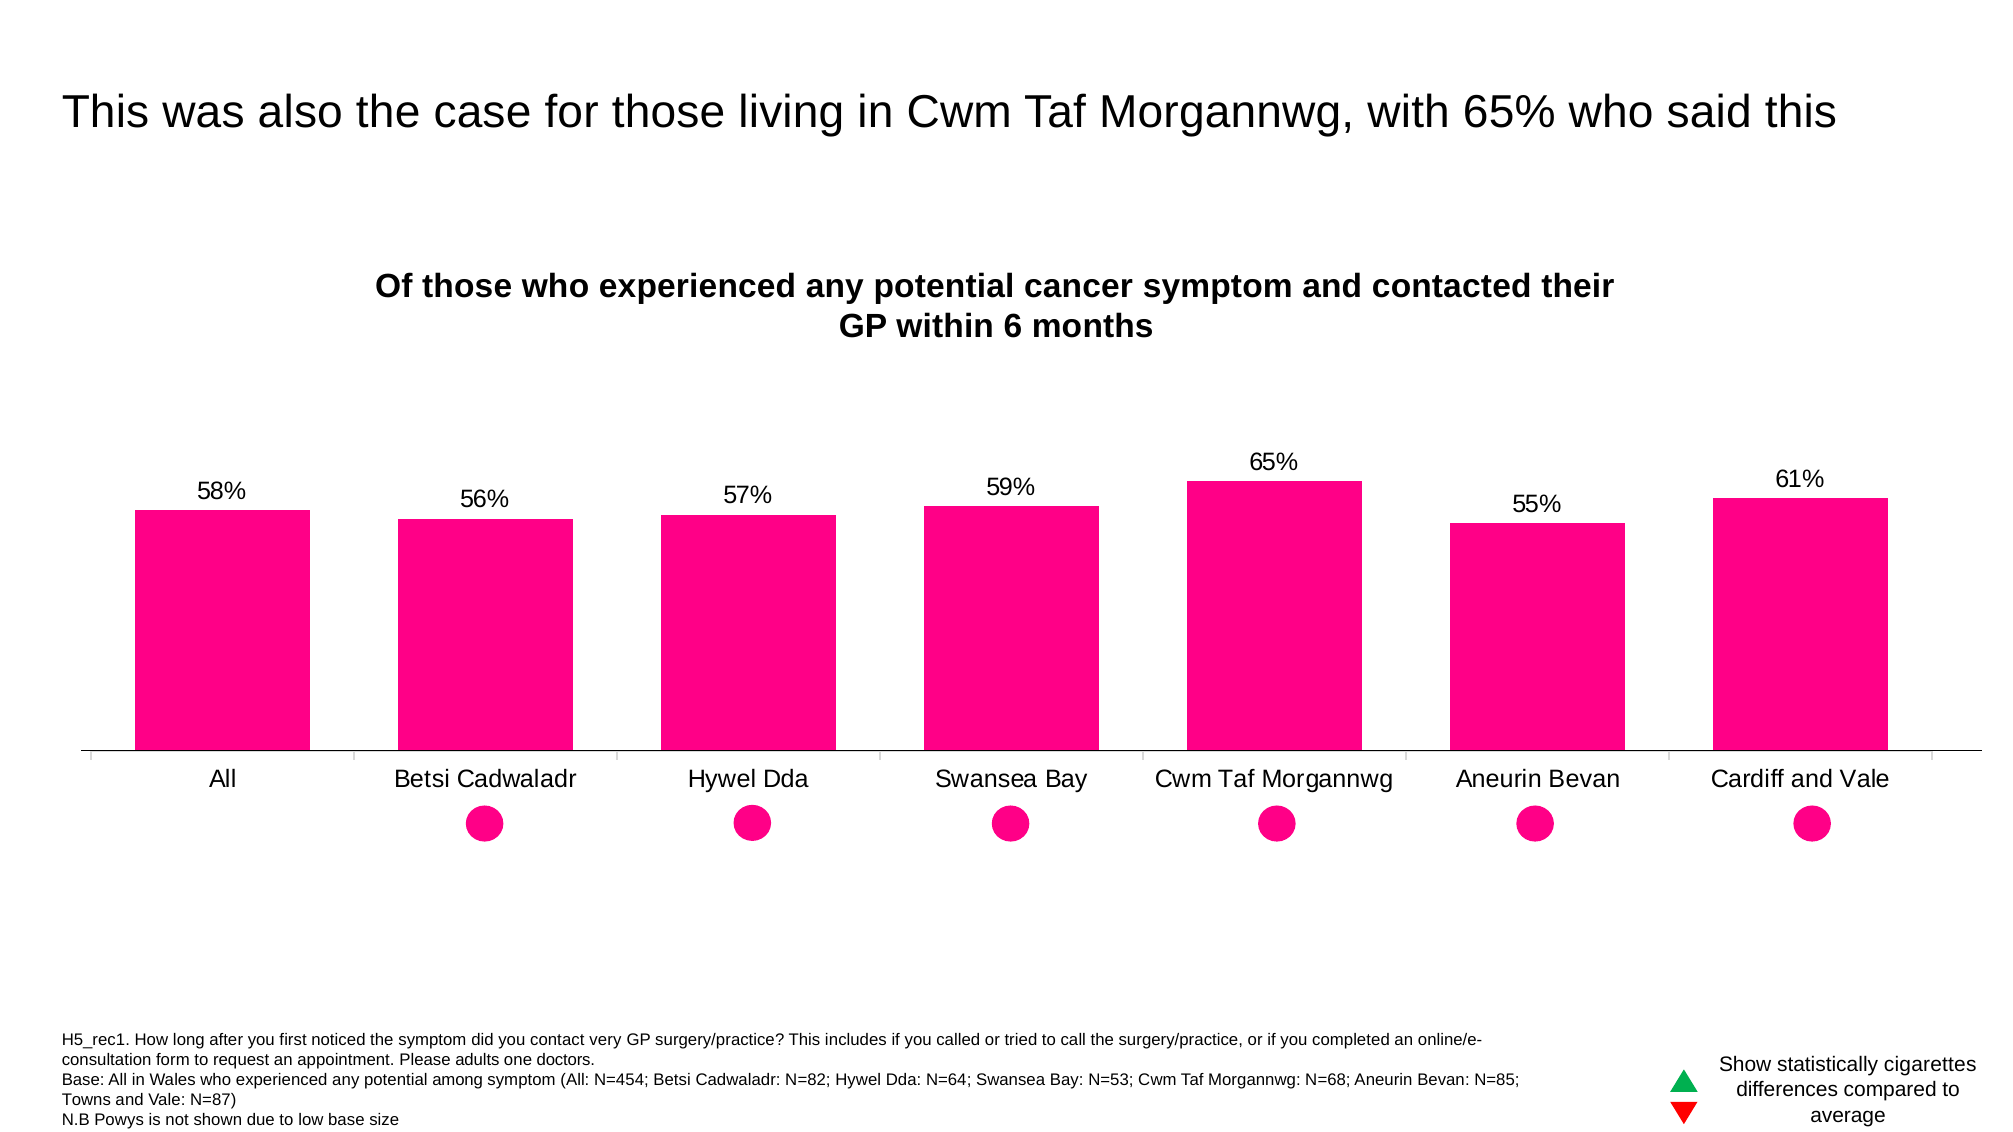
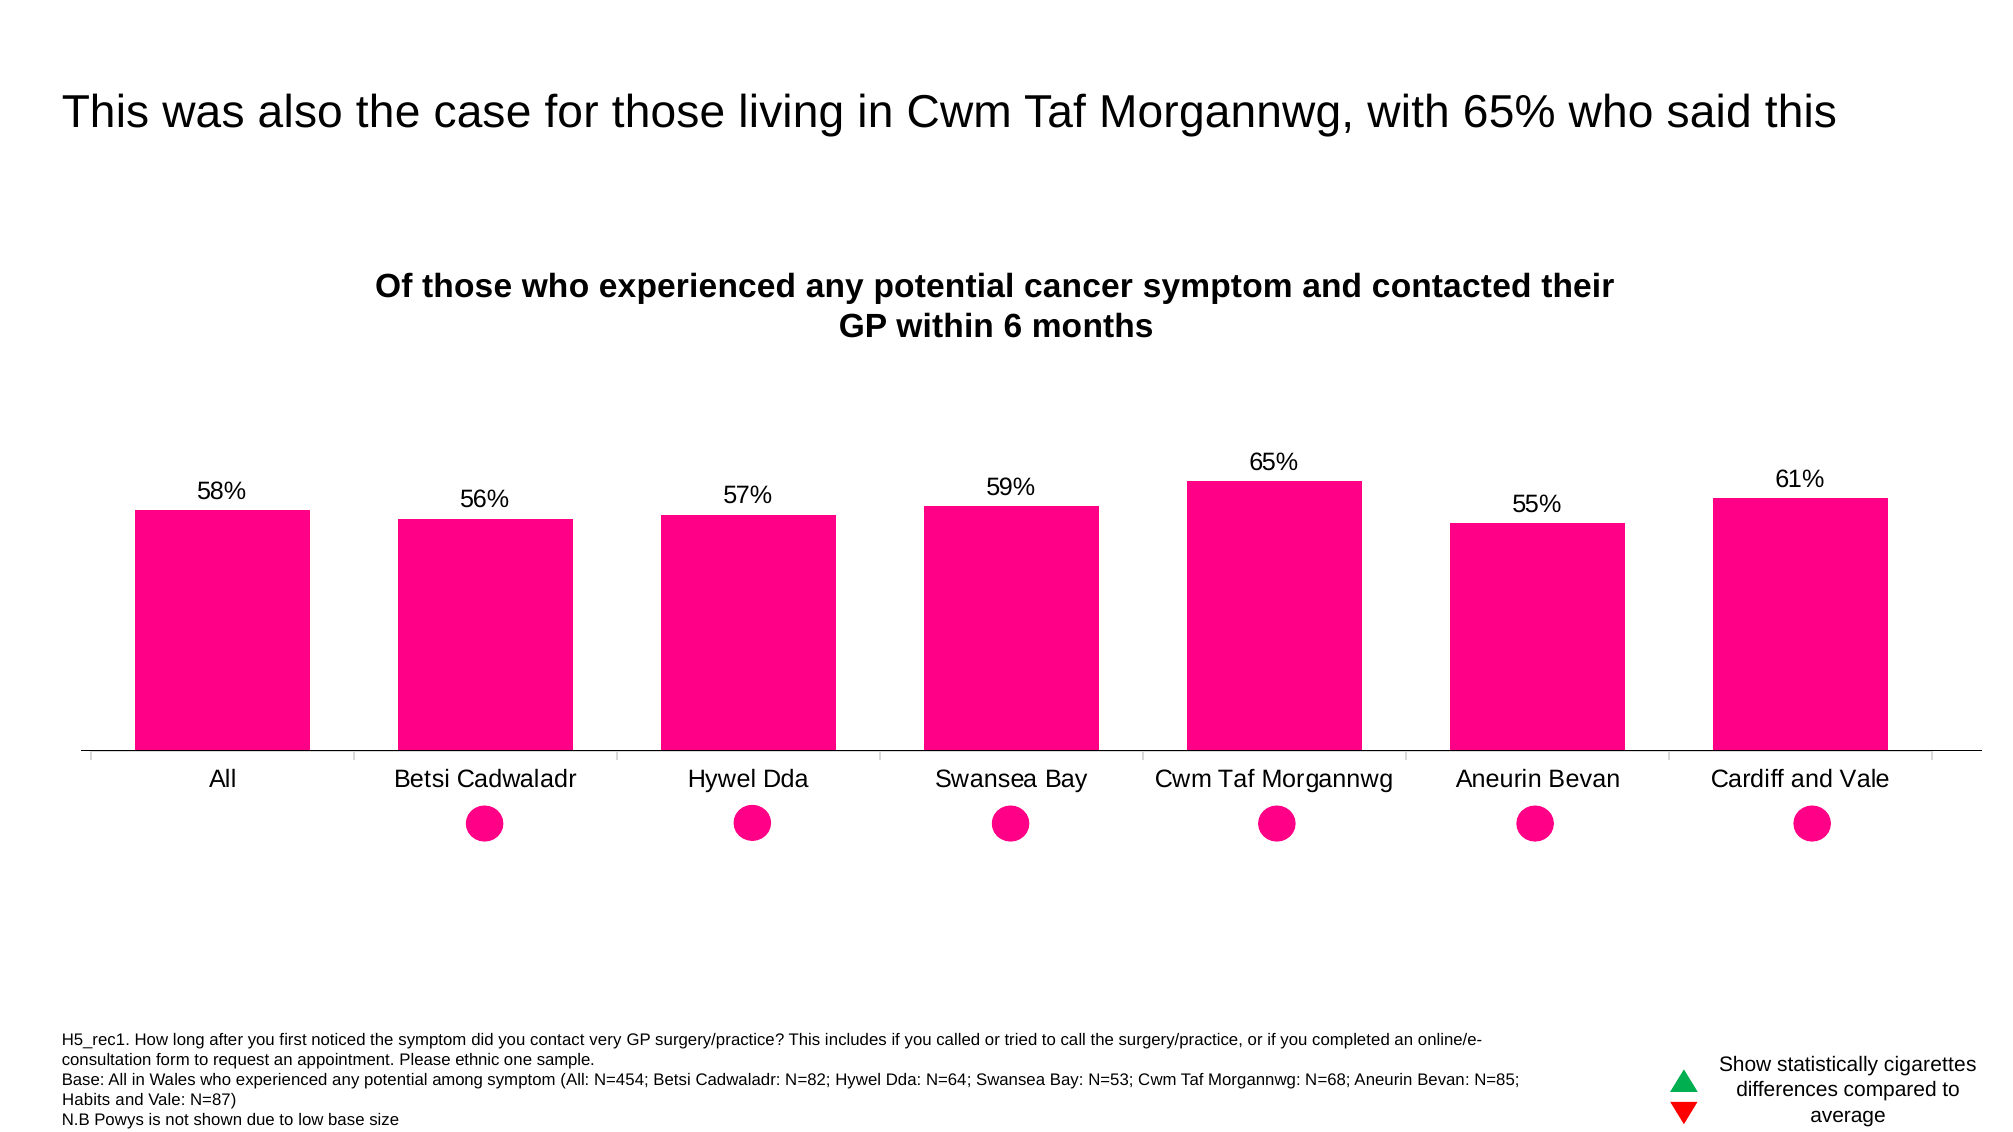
adults: adults -> ethnic (477, 1060)
doctors: doctors -> sample (566, 1060)
Towns: Towns -> Habits (86, 1100)
